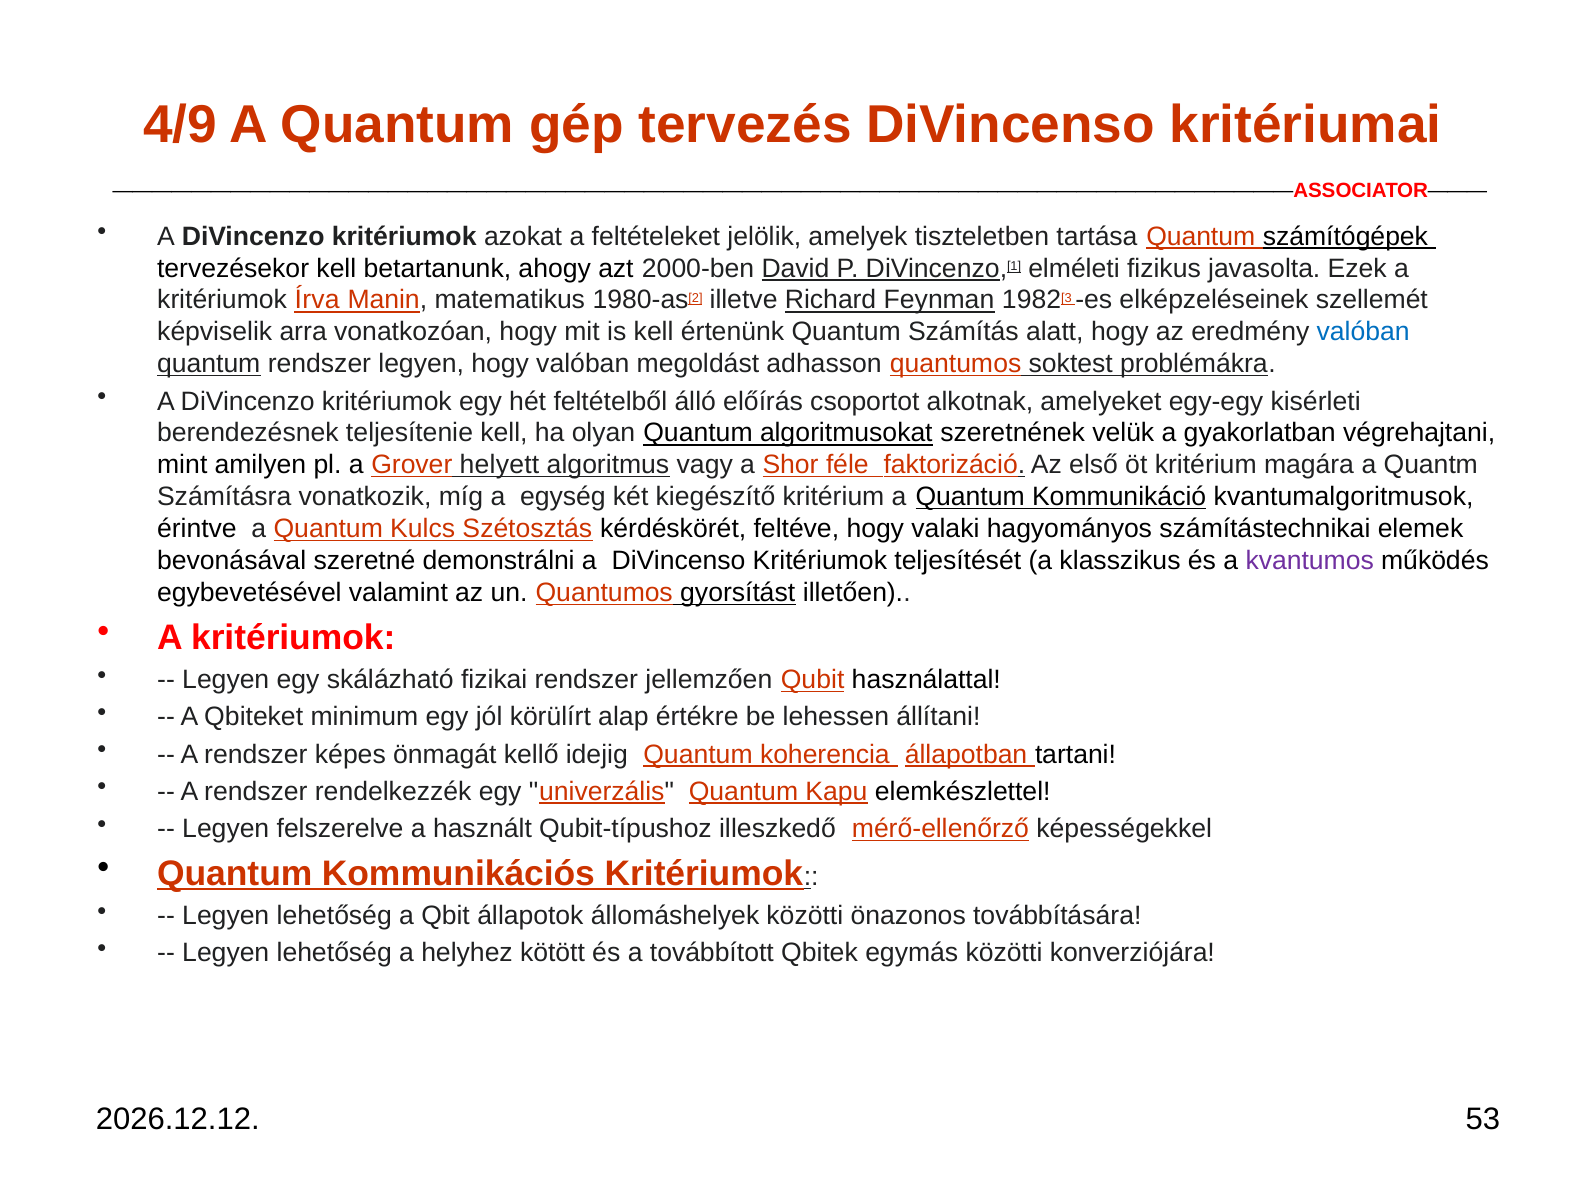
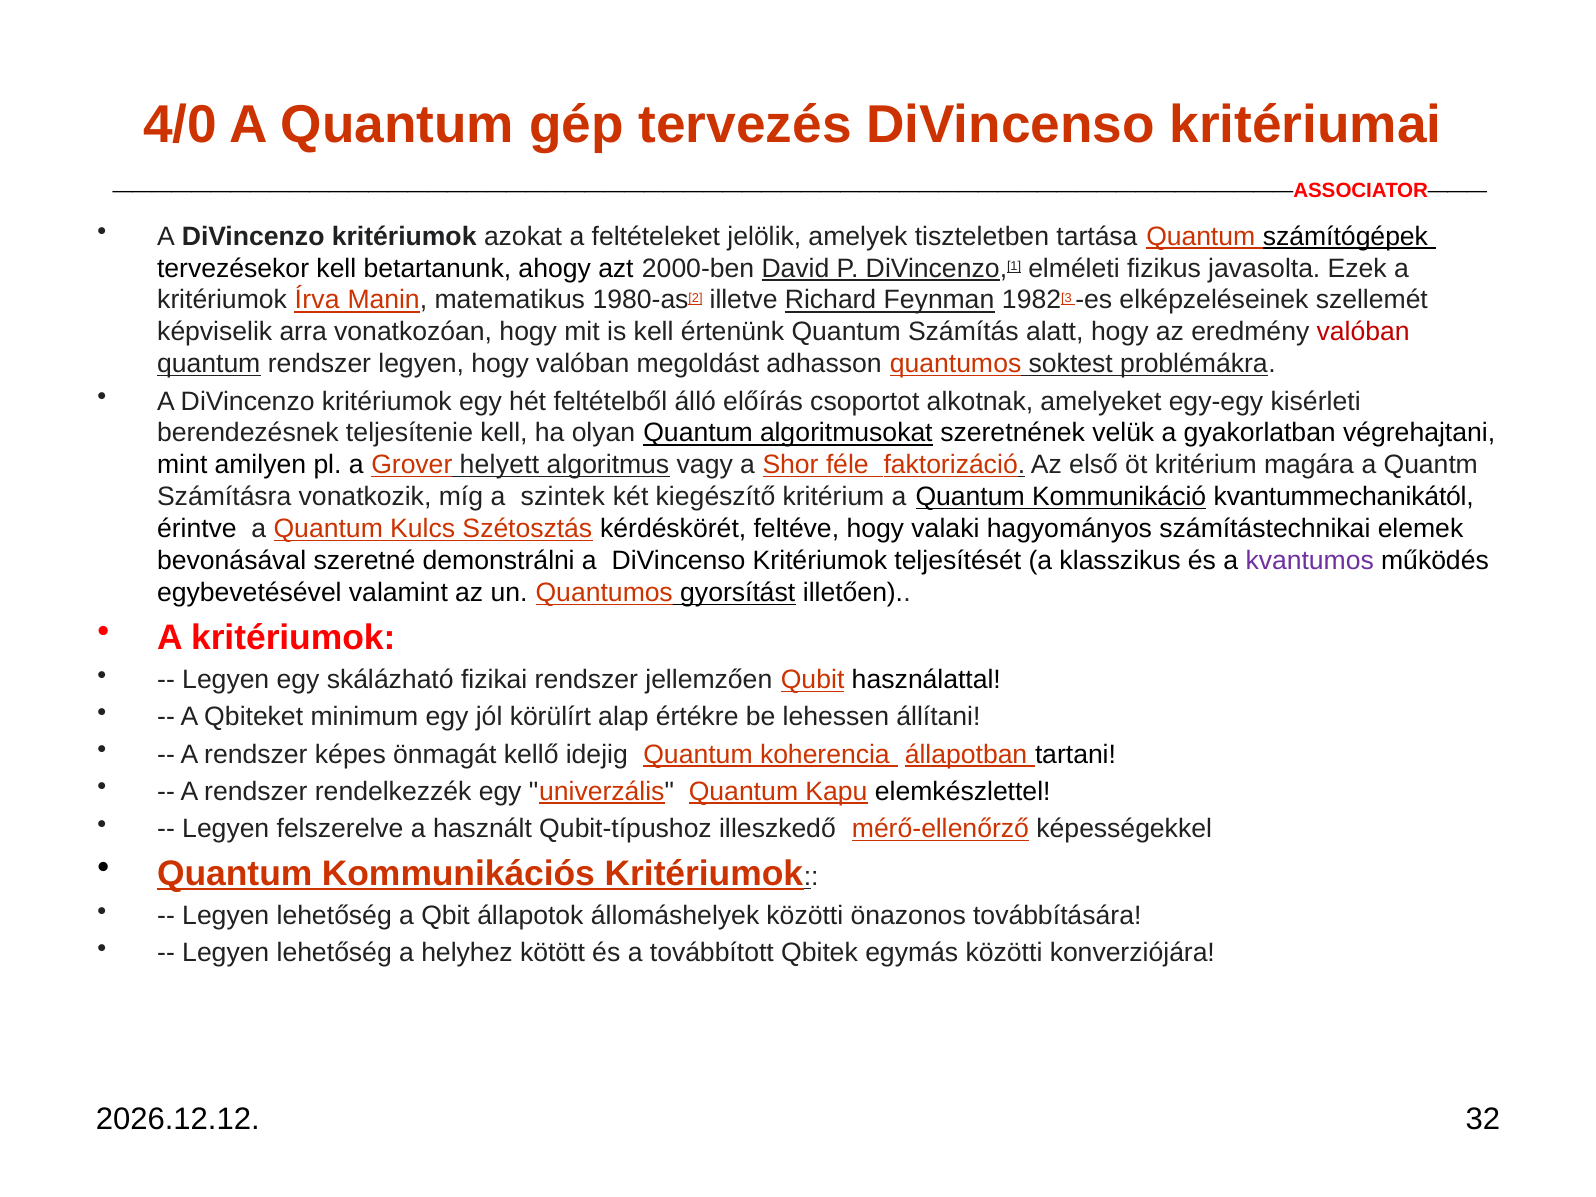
4/9: 4/9 -> 4/0 (180, 125)
valóban colour: blue -> red (1363, 332)
egység: egység -> szintek (563, 497)
kvantumalgoritmusok: kvantumalgoritmusok -> kvantummechanikától (1344, 497)
53: 53 -> 32 (1483, 1119)
